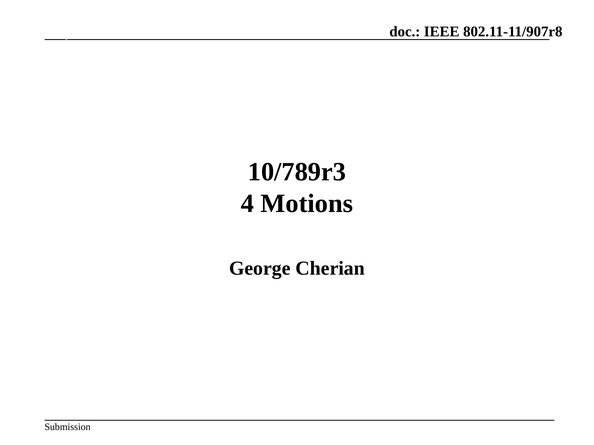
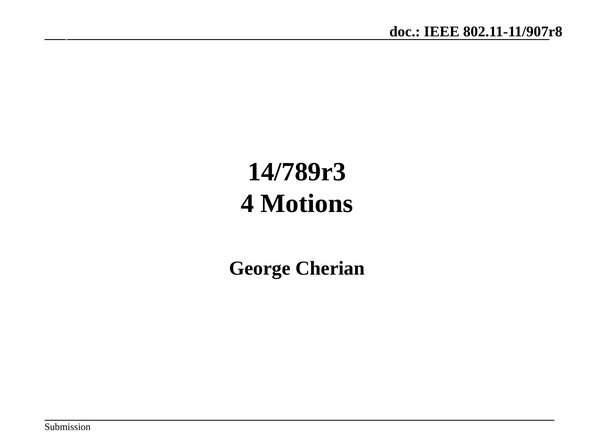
10/789r3: 10/789r3 -> 14/789r3 (297, 172)
